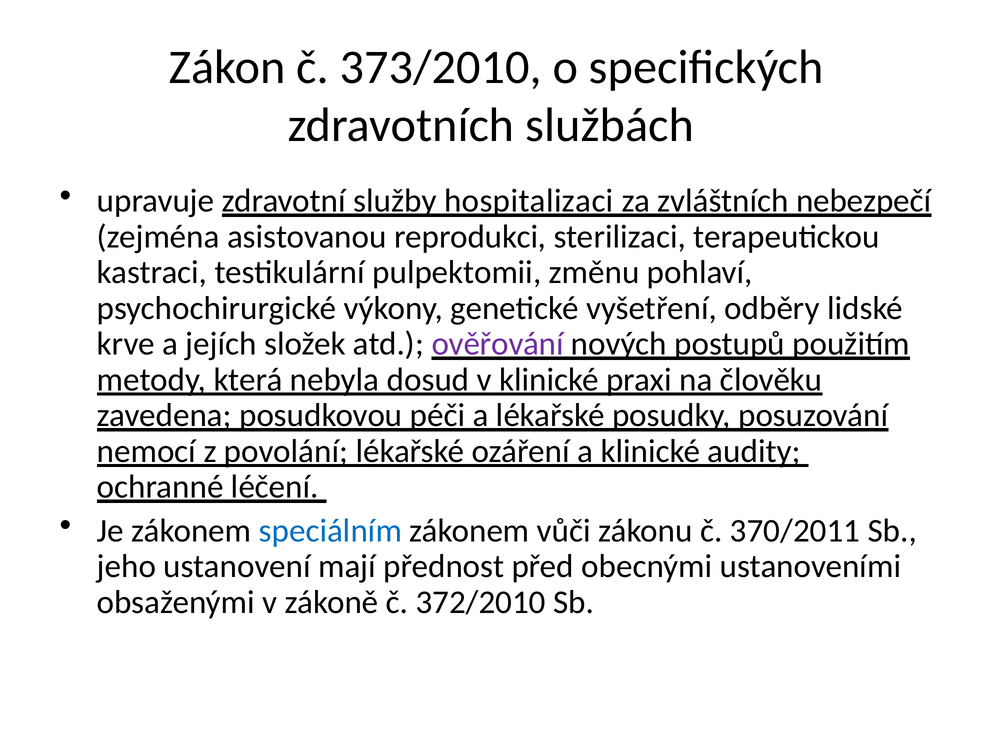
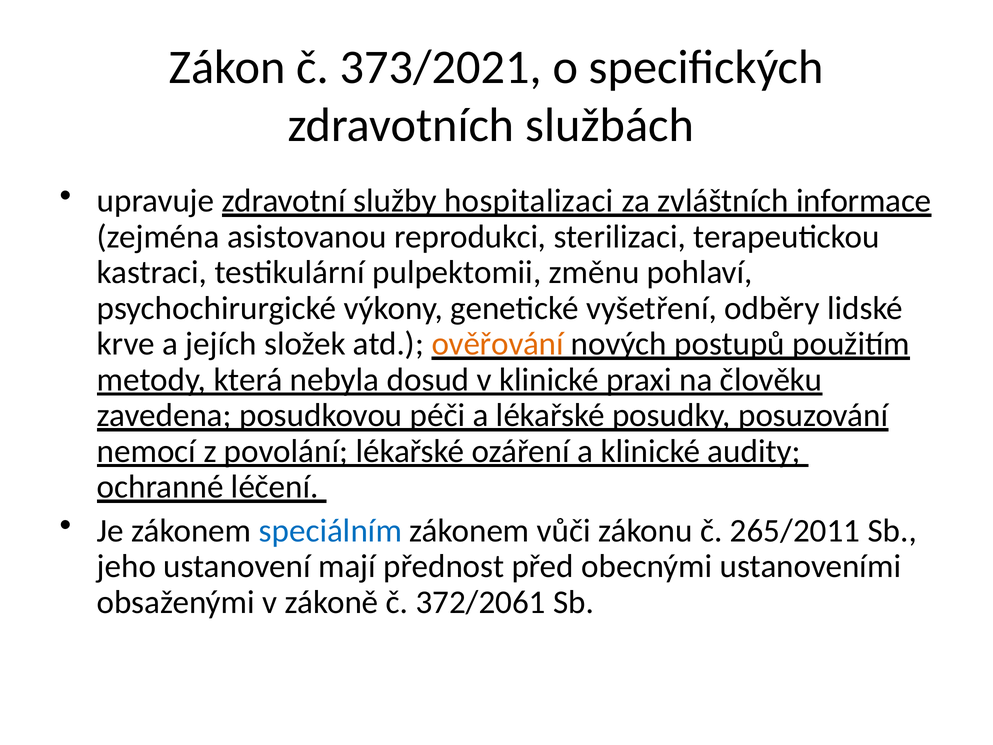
373/2010: 373/2010 -> 373/2021 (441, 67)
nebezpečí: nebezpečí -> informace (864, 201)
ověřování colour: purple -> orange (498, 344)
370/2011: 370/2011 -> 265/2011 (795, 530)
372/2010: 372/2010 -> 372/2061 (481, 602)
